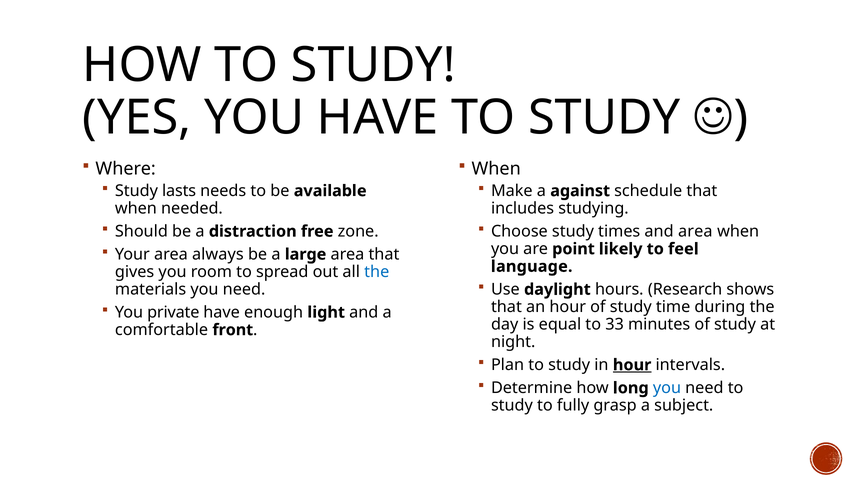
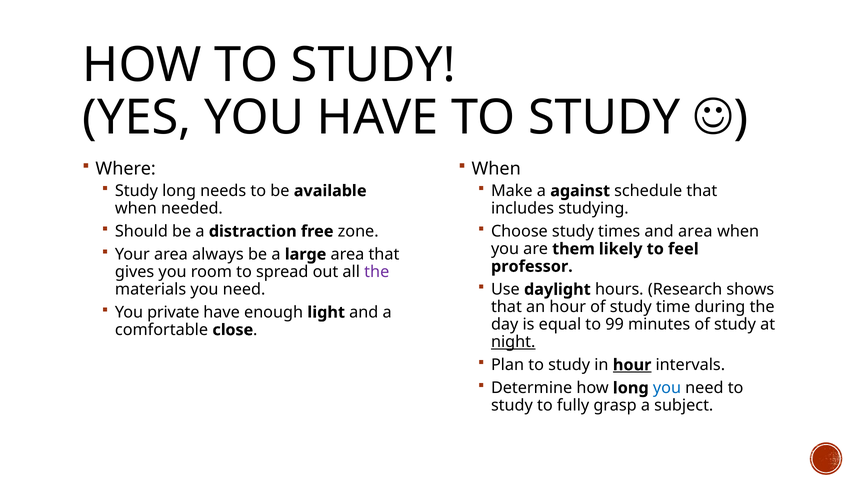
Study lasts: lasts -> long (179, 191)
point: point -> them (574, 249)
language: language -> professor (532, 267)
the colour: blue -> purple (377, 272)
33: 33 -> 99 (615, 325)
front: front -> close (233, 330)
night underline: none -> present (513, 342)
